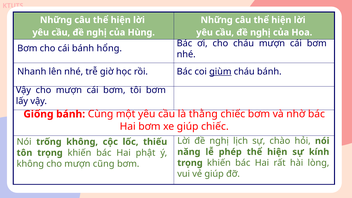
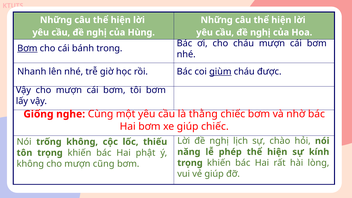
Bơm underline: none -> present (27, 48)
hổng: hổng -> trong (109, 48)
cháu bánh: bánh -> được (269, 71)
bánh: bánh -> nghe (71, 114)
